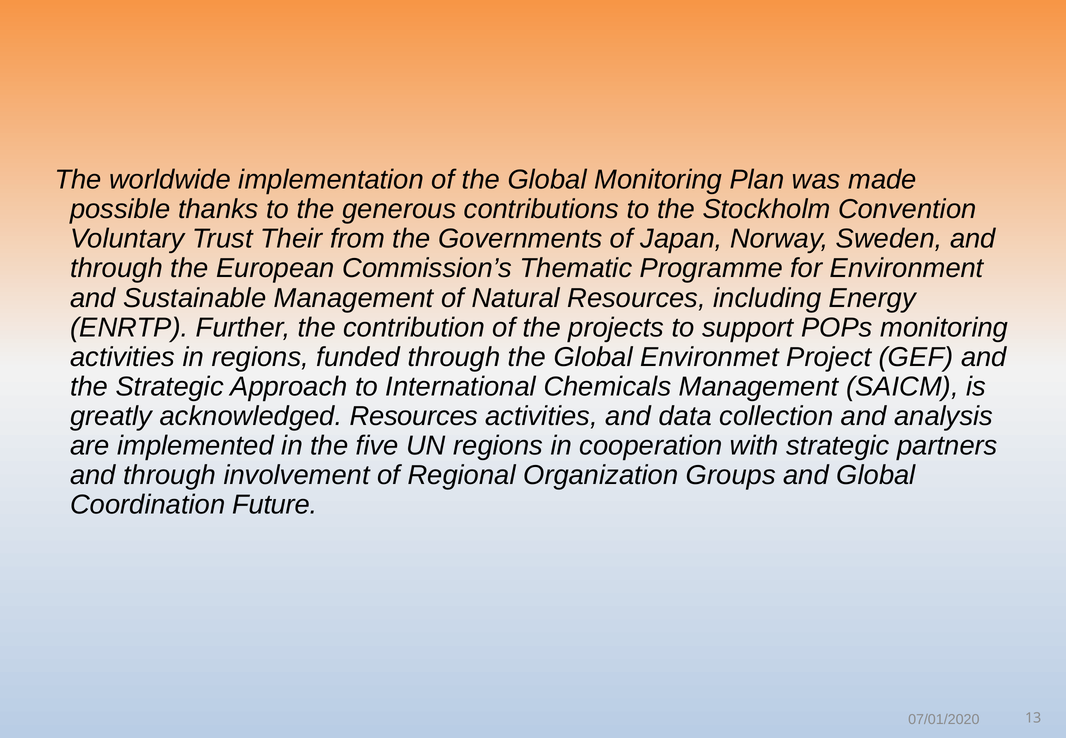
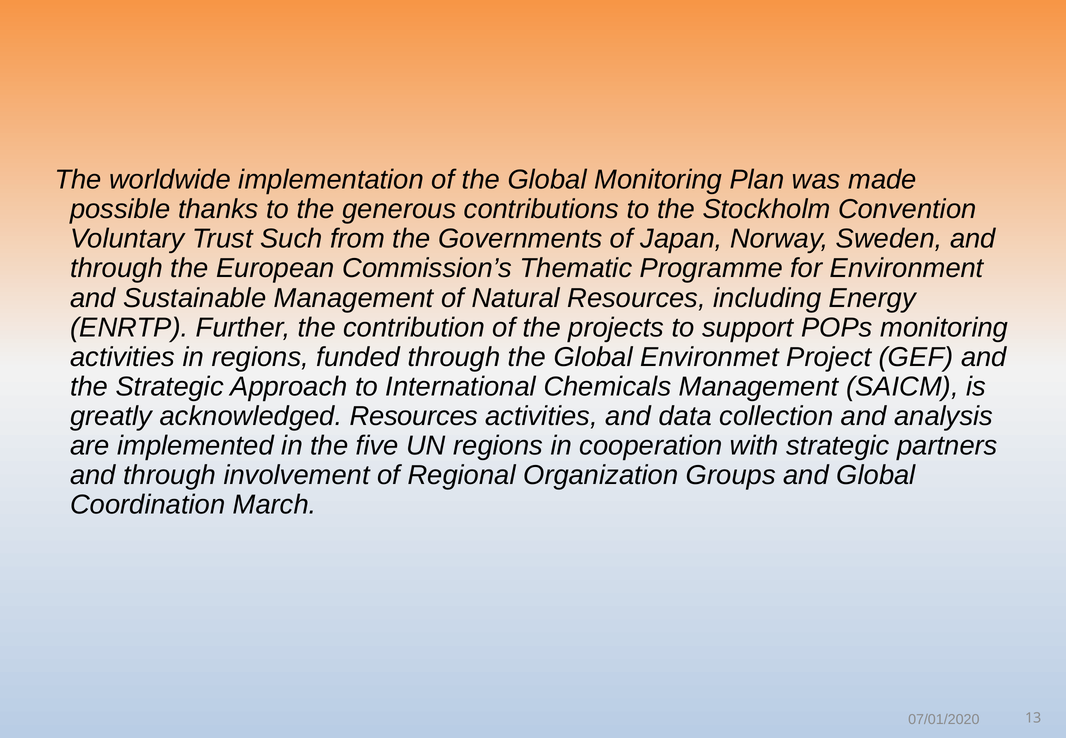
Their: Their -> Such (291, 239)
Future: Future -> March (275, 505)
